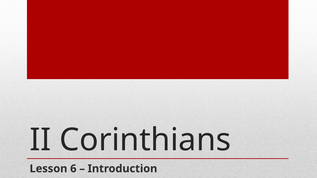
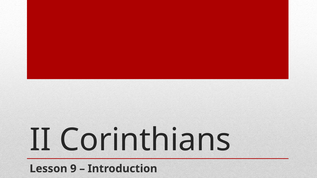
6: 6 -> 9 (73, 169)
